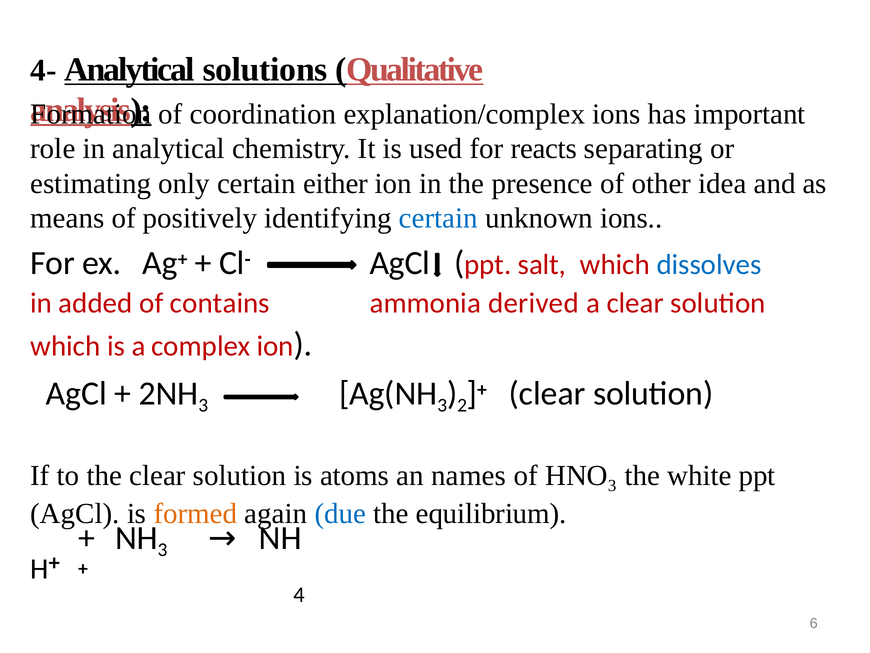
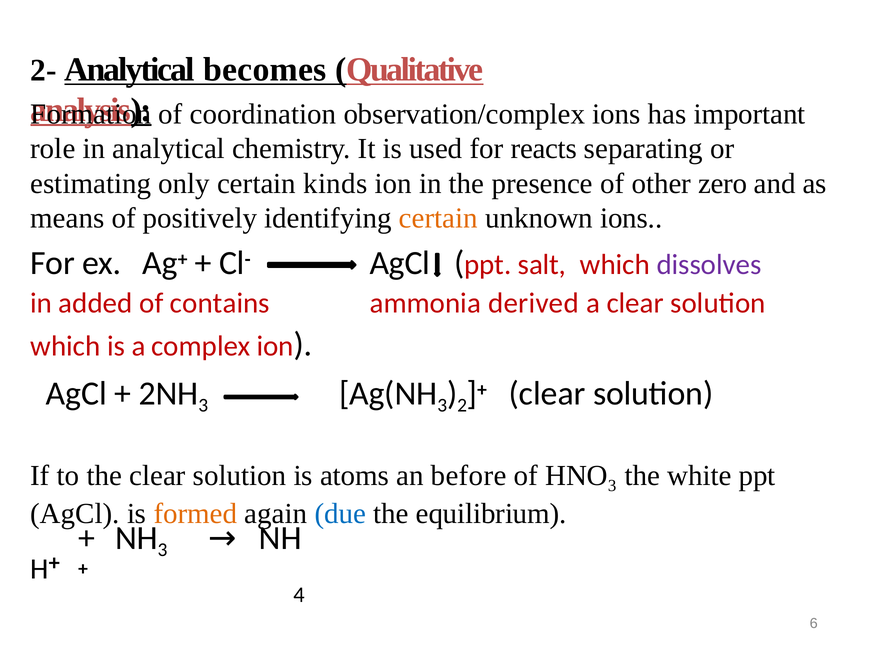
4-: 4- -> 2- (44, 70)
solutions: solutions -> becomes (265, 69)
explanation/complex: explanation/complex -> observation/complex (464, 114)
either: either -> kinds (335, 183)
idea: idea -> zero (723, 183)
certain colour: blue -> orange (438, 218)
dissolves colour: blue -> purple (709, 265)
names: names -> before (469, 475)
